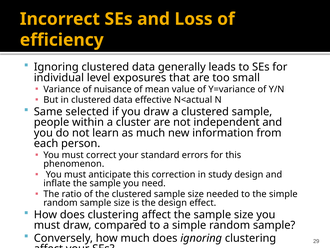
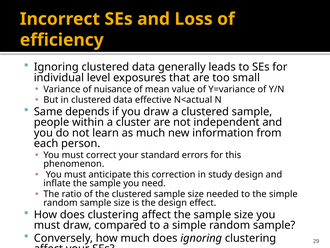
selected: selected -> depends (87, 112)
